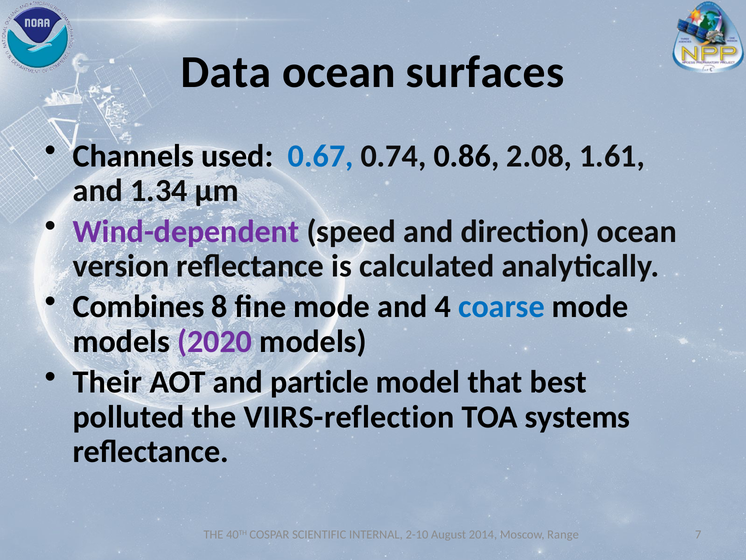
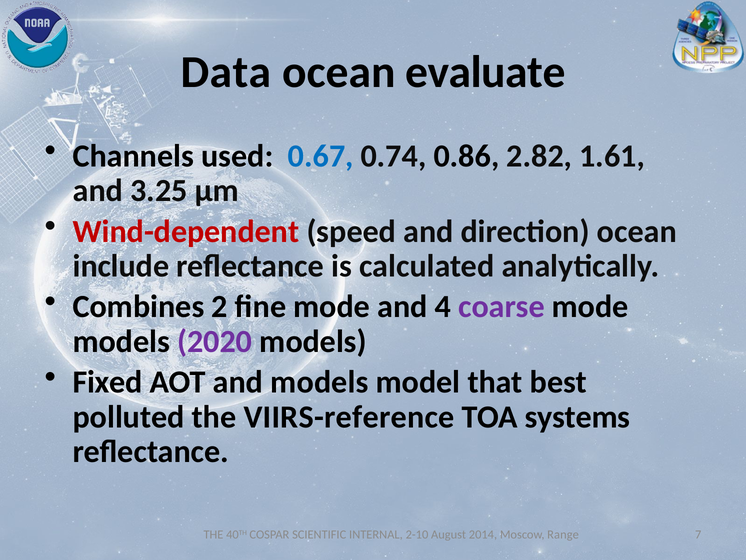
surfaces: surfaces -> evaluate (485, 72)
2.08: 2.08 -> 2.82 (539, 156)
1.34: 1.34 -> 3.25 (159, 191)
Wind-dependent colour: purple -> red (186, 231)
version: version -> include (121, 266)
8: 8 -> 2 (220, 307)
coarse colour: blue -> purple (502, 307)
Their: Their -> Fixed (108, 382)
and particle: particle -> models (319, 382)
VIIRS-reflection: VIIRS-reflection -> VIIRS-reference (349, 417)
